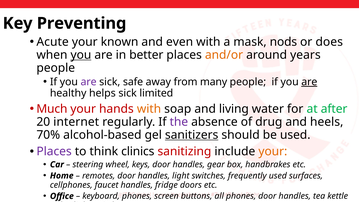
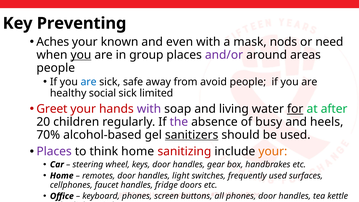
Acute: Acute -> Aches (53, 42)
does: does -> need (329, 42)
better: better -> group (146, 55)
and/or colour: orange -> purple (224, 55)
years: years -> areas (305, 55)
are colour: purple -> blue (89, 82)
many: many -> avoid (214, 82)
are underline: present -> none (309, 82)
helps: helps -> social (102, 93)
Much: Much -> Greet (52, 109)
with colour: orange -> purple (149, 109)
for underline: none -> present (295, 109)
internet: internet -> children (76, 122)
drug: drug -> busy (269, 122)
think clinics: clinics -> home (138, 151)
